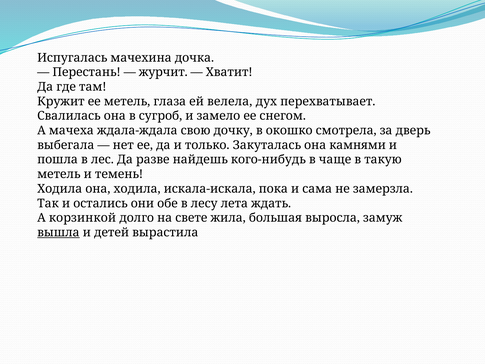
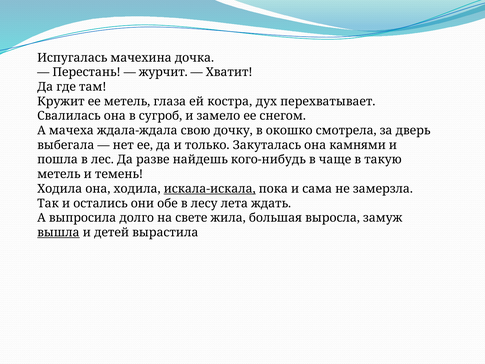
велела: велела -> костра (230, 101)
искала-искала underline: none -> present (210, 189)
корзинкой: корзинкой -> выпросила (83, 218)
